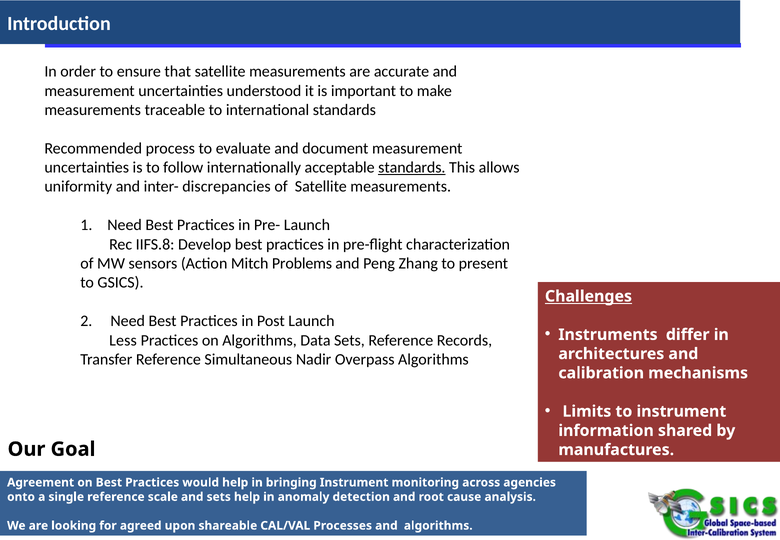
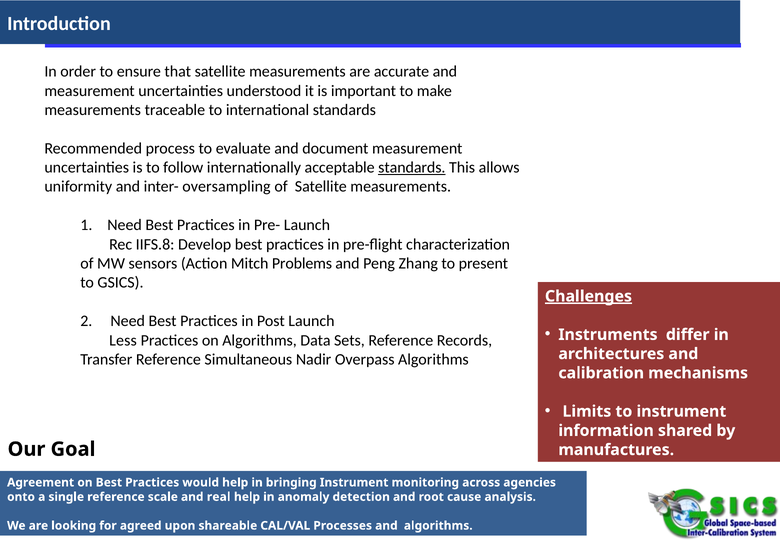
discrepancies: discrepancies -> oversampling (226, 187)
Challenges underline: none -> present (588, 296)
and sets: sets -> real (219, 497)
